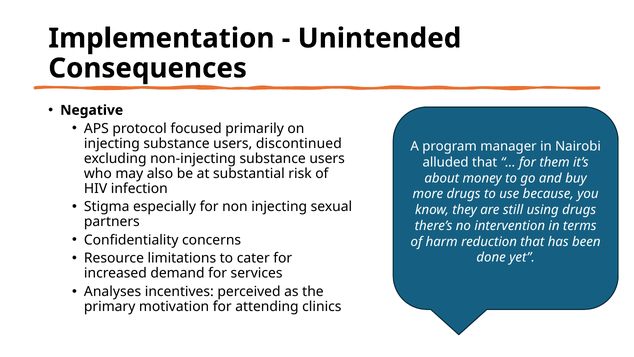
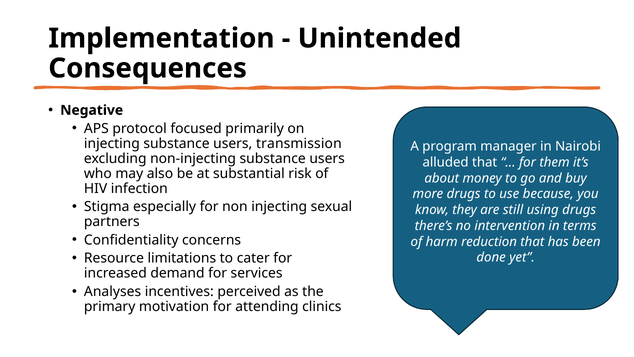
discontinued: discontinued -> transmission (299, 143)
